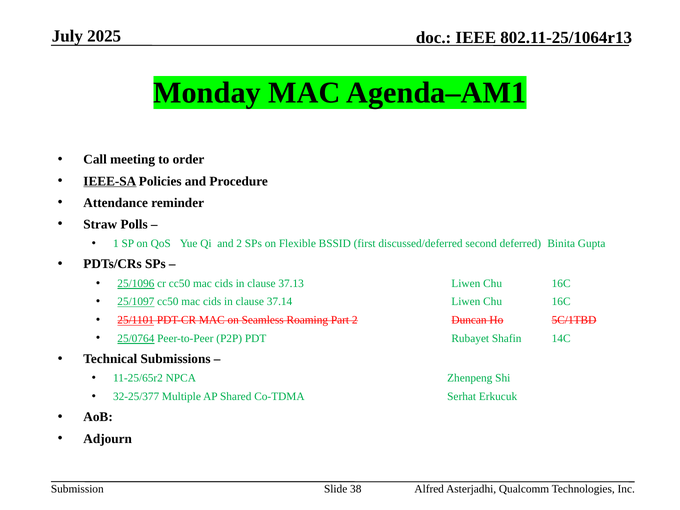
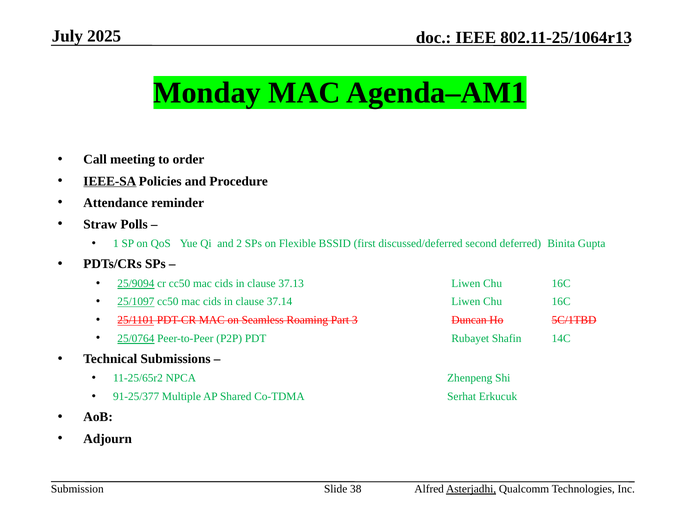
25/1096: 25/1096 -> 25/9094 (136, 283)
Part 2: 2 -> 3 (355, 320)
32-25/377: 32-25/377 -> 91-25/377 (136, 397)
Asterjadhi underline: none -> present (471, 489)
